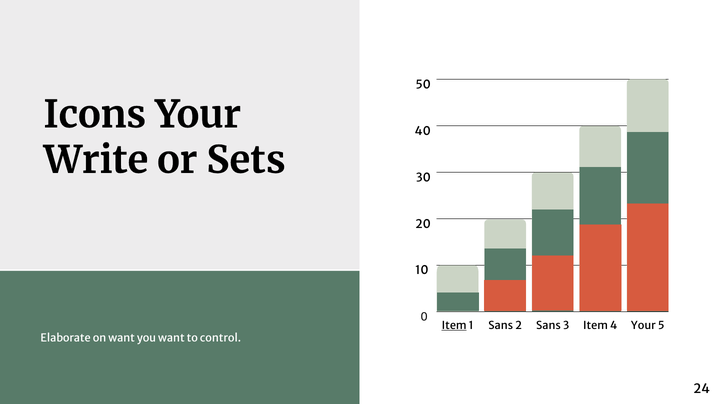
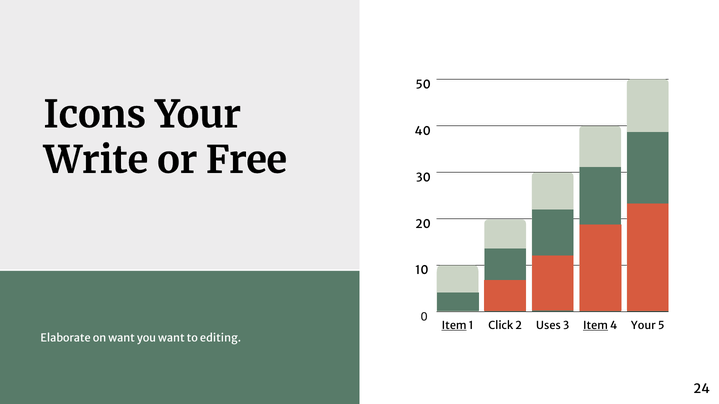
Sets: Sets -> Free (246, 161)
1 Sans: Sans -> Click (501, 326)
2 Sans: Sans -> Uses (548, 326)
Item underline: none -> present (595, 326)
control: control -> editing (221, 339)
